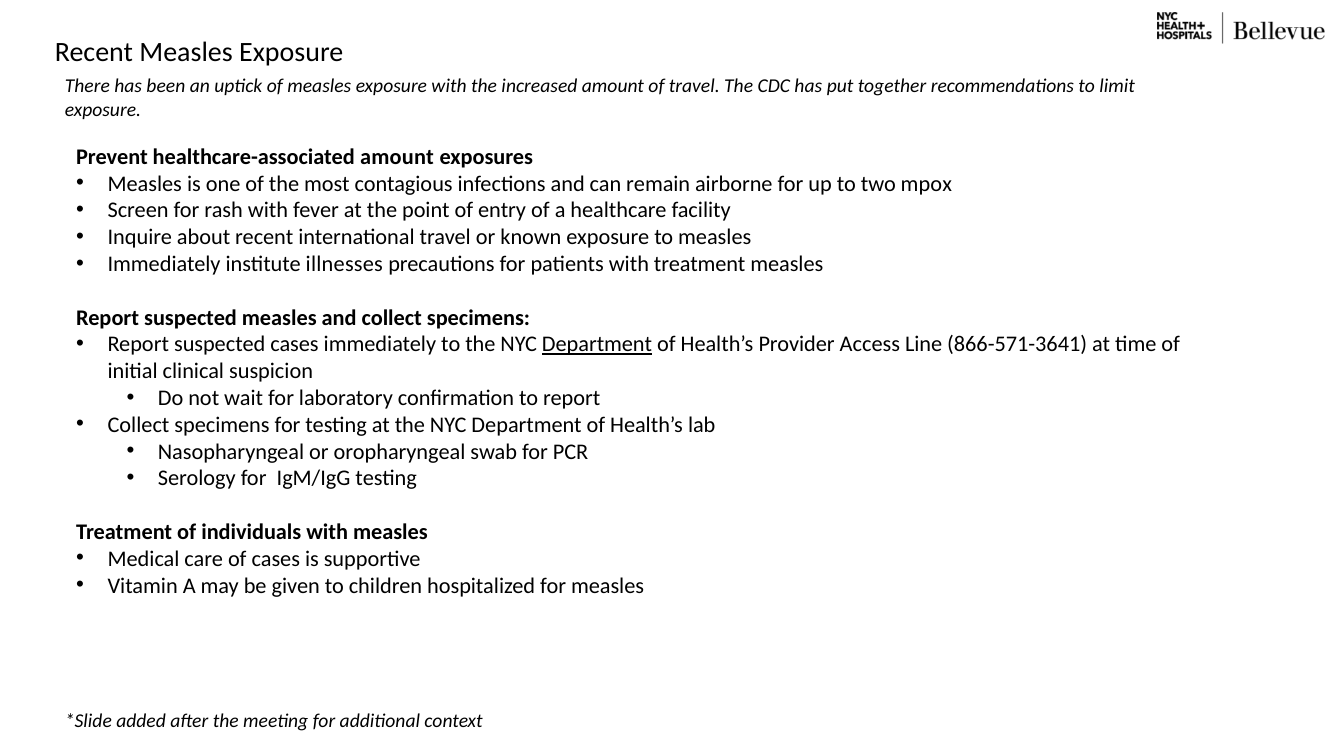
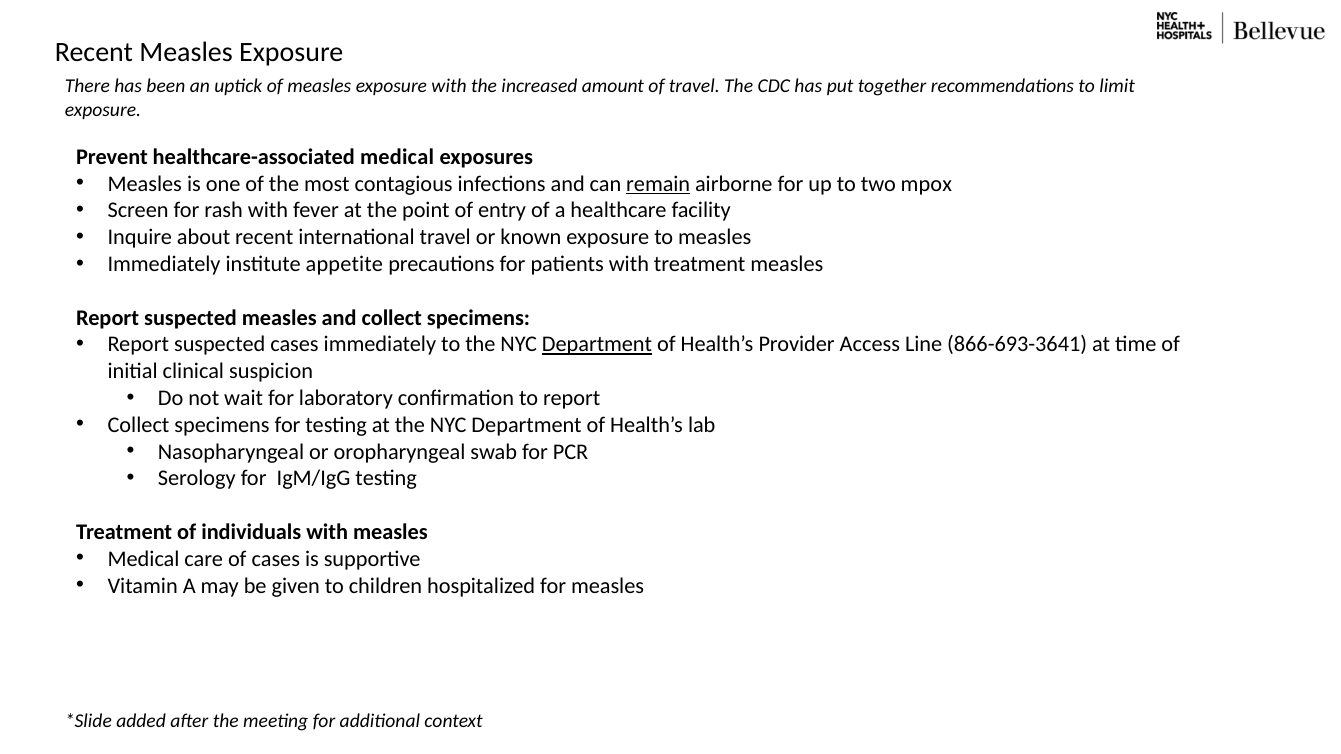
healthcare-associated amount: amount -> medical (397, 157)
remain underline: none -> present (658, 184)
illnesses: illnesses -> appetite (344, 264)
866-571-3641: 866-571-3641 -> 866-693-3641 (1017, 345)
